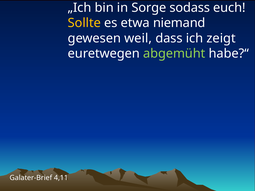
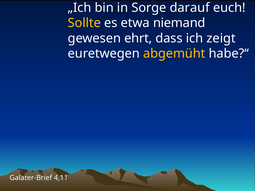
sodass: sodass -> darauf (190, 8)
weil: weil -> ehrt (138, 38)
abgemüht colour: light green -> yellow (174, 54)
